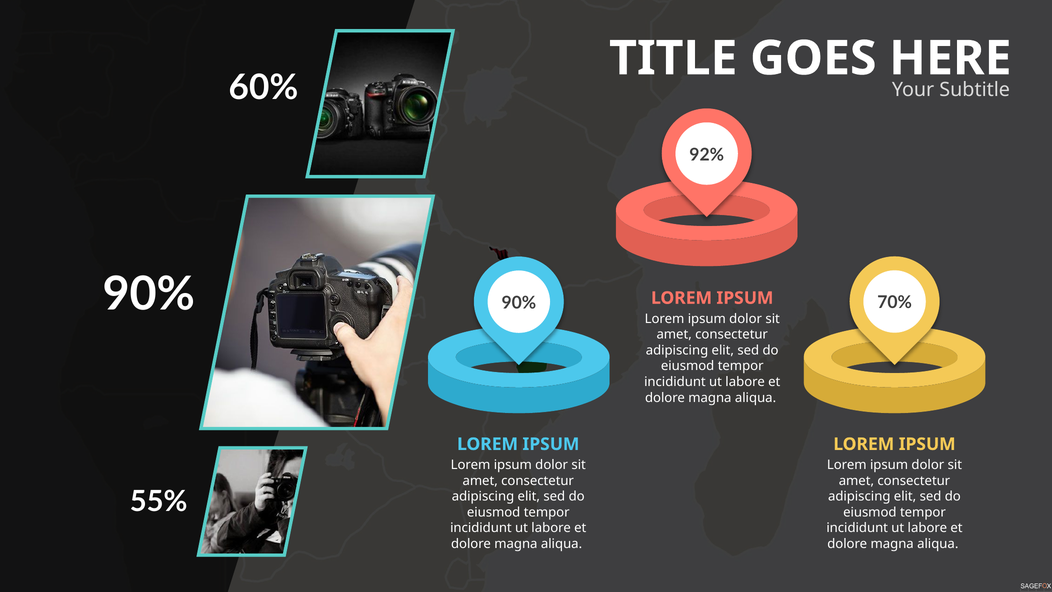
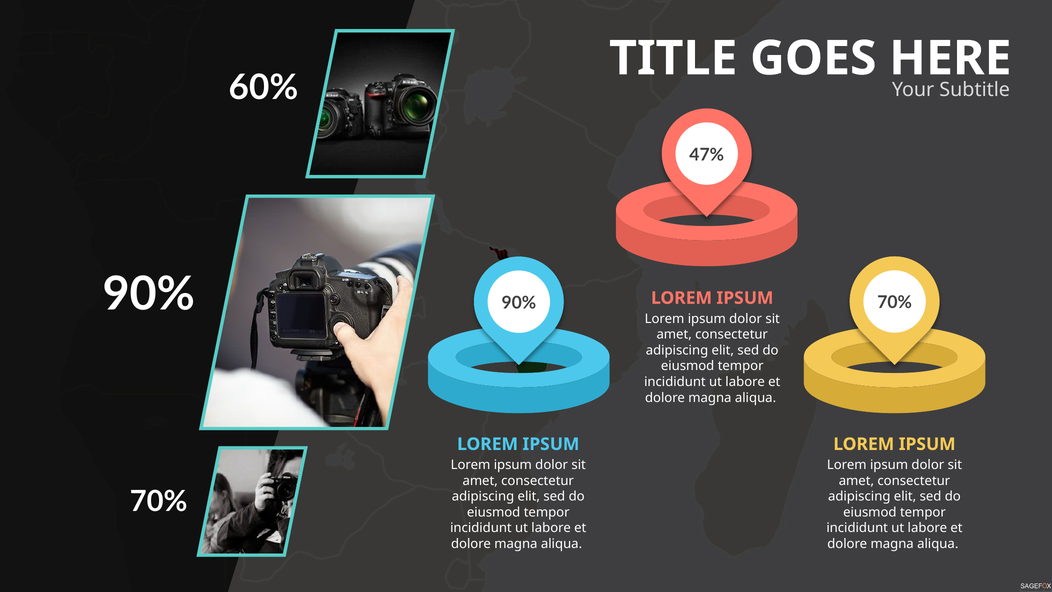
92%: 92% -> 47% (707, 155)
55%: 55% -> 70% (159, 501)
